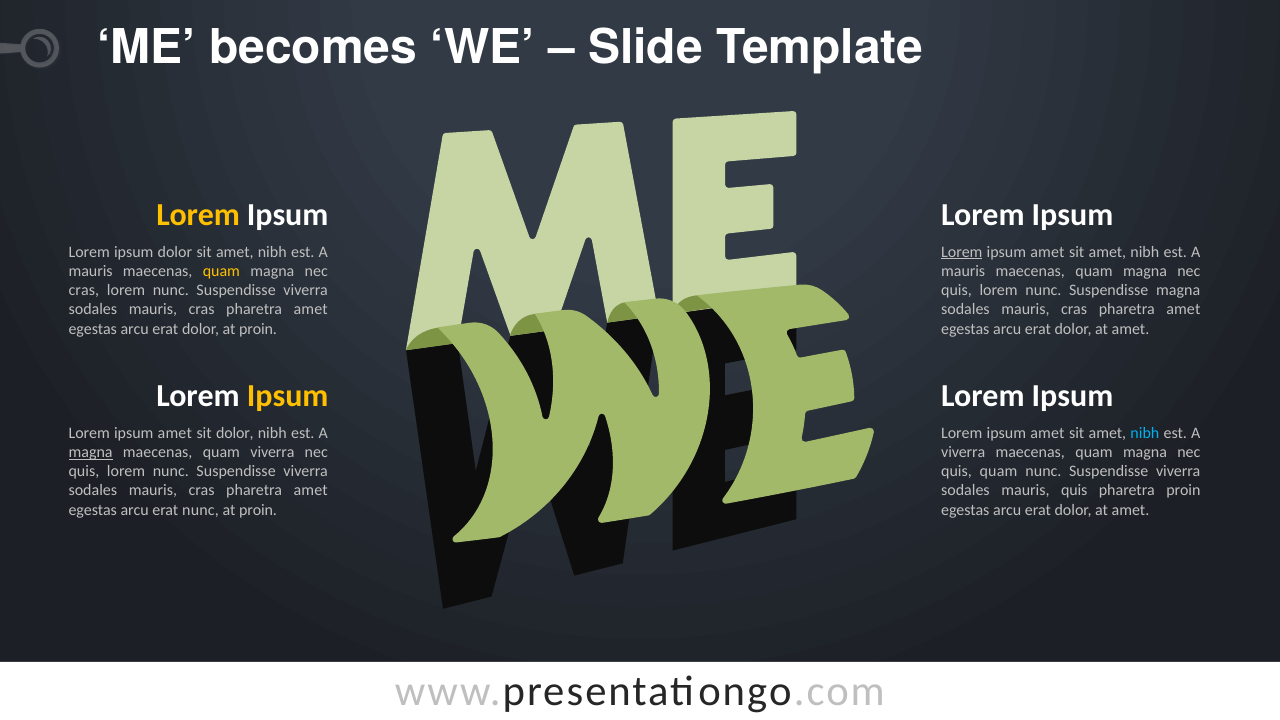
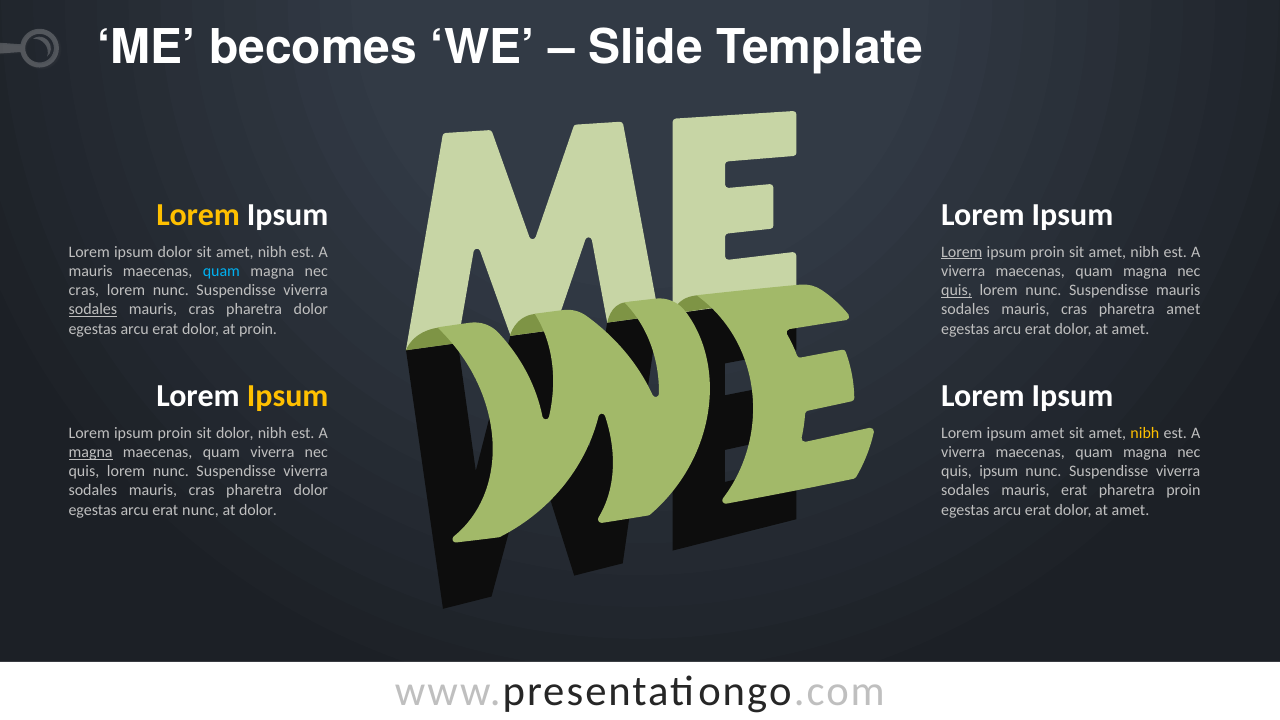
amet: amet -> proin (1047, 252)
quam colour: yellow -> light blue (221, 271)
mauris: mauris -> viverra (963, 271)
quis underline: none -> present (957, 290)
Suspendisse magna: magna -> mauris (1178, 290)
sodales underline: none -> present (93, 310)
amet: amet -> dolor (311, 310)
amet: amet -> proin (175, 433)
nibh colour: light blue -> yellow (1145, 433)
quis quam: quam -> ipsum (999, 471)
amet: amet -> dolor (311, 491)
mauris quis: quis -> erat (1074, 491)
proin: proin -> dolor (258, 510)
